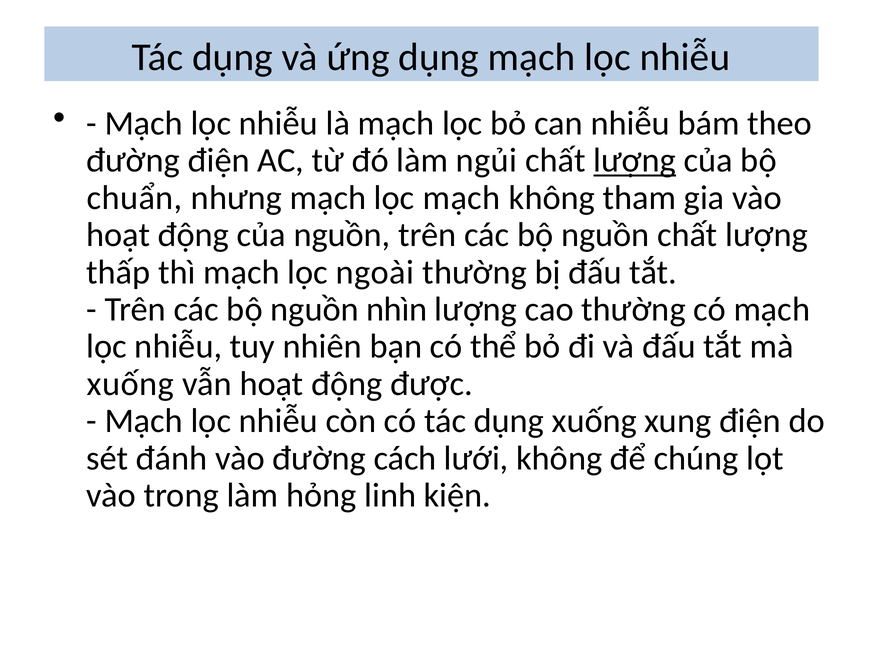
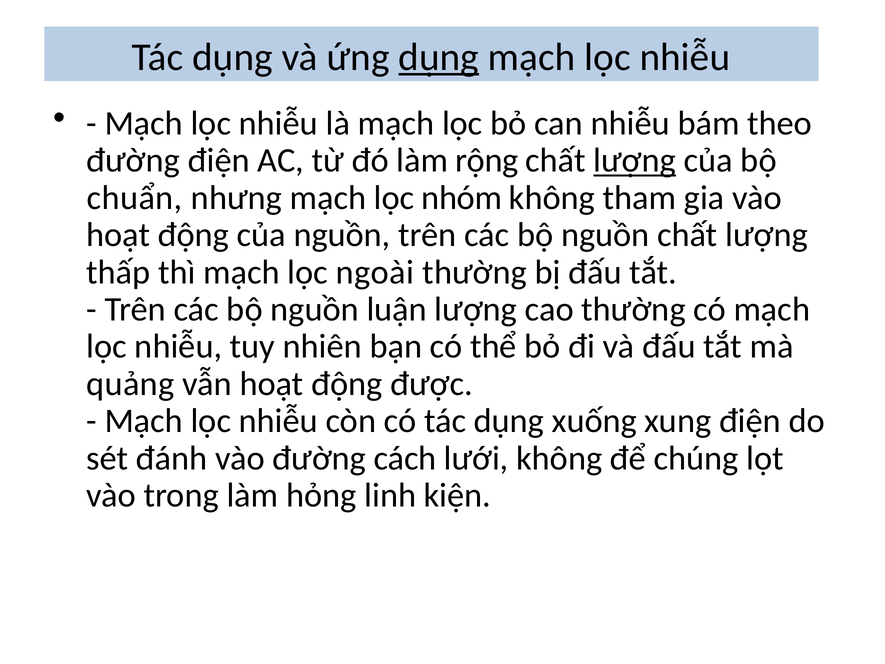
dụng underline: none -> present (439, 57)
ngủi: ngủi -> rộng (487, 161)
lọc mạch: mạch -> nhóm (462, 198)
nhìn: nhìn -> luận (397, 309)
xuống: xuống -> quảng (130, 384)
